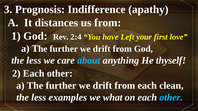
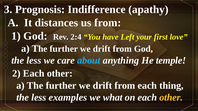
thyself: thyself -> temple (171, 61)
clean: clean -> thing (171, 86)
other colour: light blue -> yellow (171, 98)
